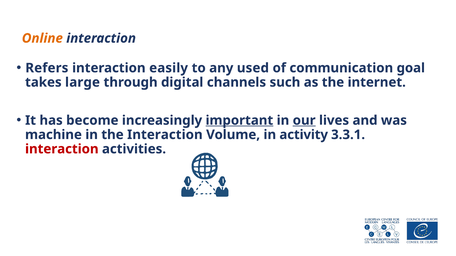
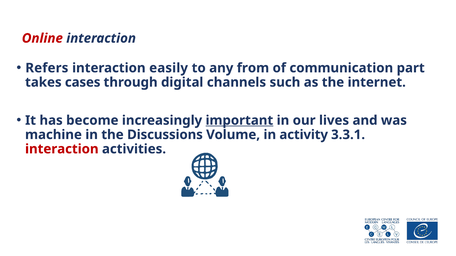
Online colour: orange -> red (42, 38)
used: used -> from (253, 68)
goal: goal -> part (411, 68)
large: large -> cases (83, 82)
our underline: present -> none (304, 121)
the Interaction: Interaction -> Discussions (165, 135)
